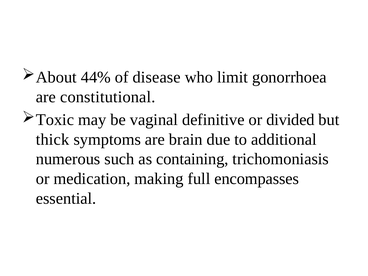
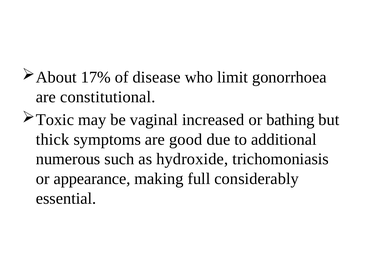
44%: 44% -> 17% (96, 77)
definitive: definitive -> increased (213, 120)
divided: divided -> bathing (290, 120)
brain: brain -> good (186, 139)
containing: containing -> hydroxide (192, 159)
medication: medication -> appearance (92, 179)
encompasses: encompasses -> considerably (257, 179)
